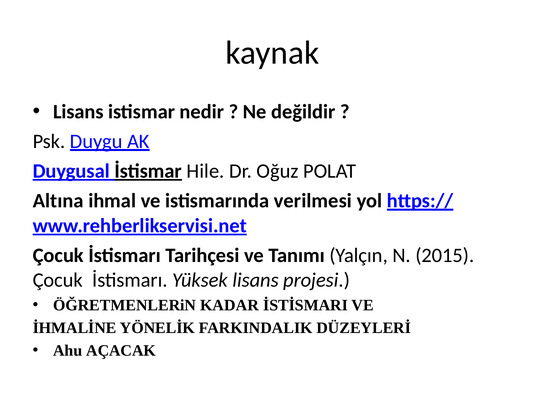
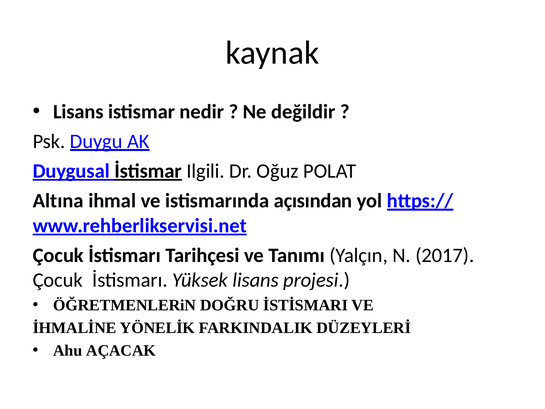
Hile: Hile -> Ilgili (206, 171)
verilmesi: verilmesi -> açısından (313, 201)
2015: 2015 -> 2017 (445, 255)
KADAR: KADAR -> DOĞRU (230, 305)
